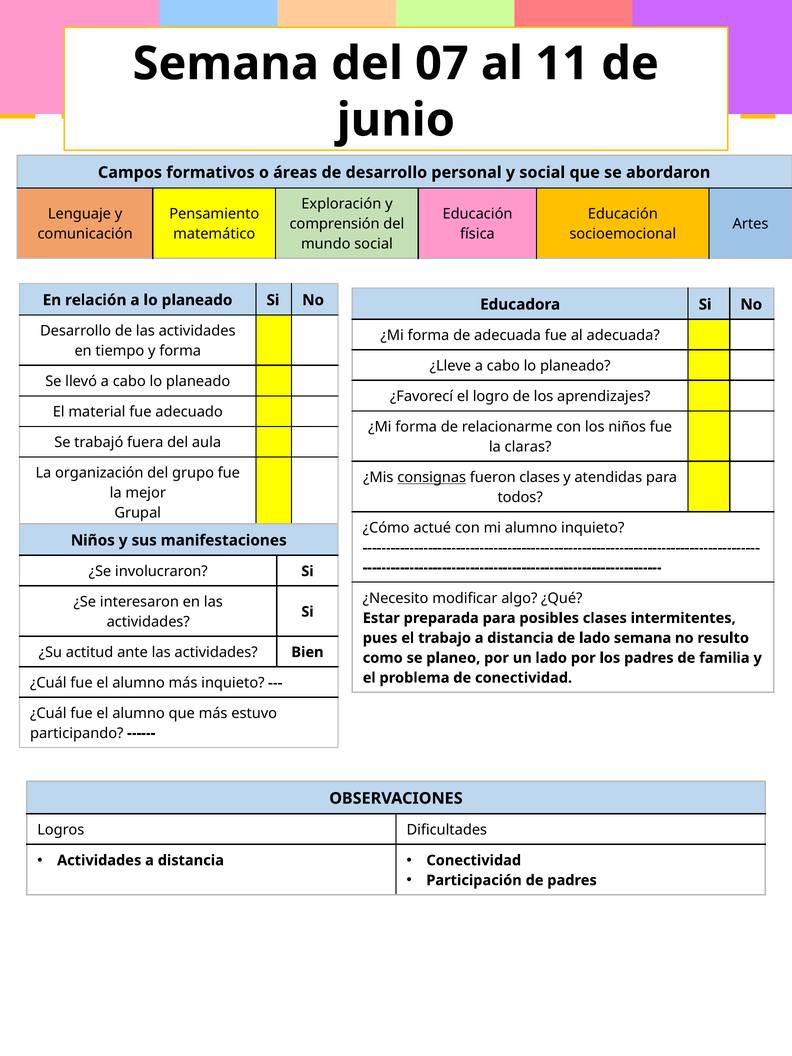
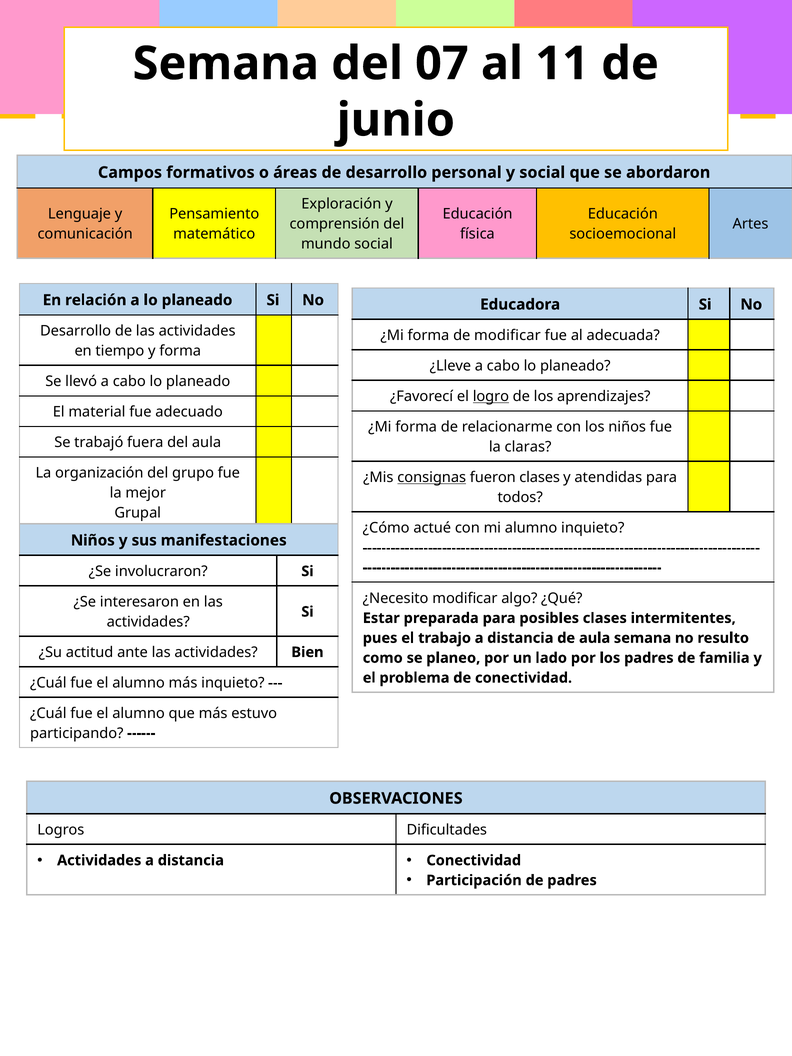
de adecuada: adecuada -> modificar (507, 335)
logro underline: none -> present (491, 396)
de lado: lado -> aula (595, 638)
